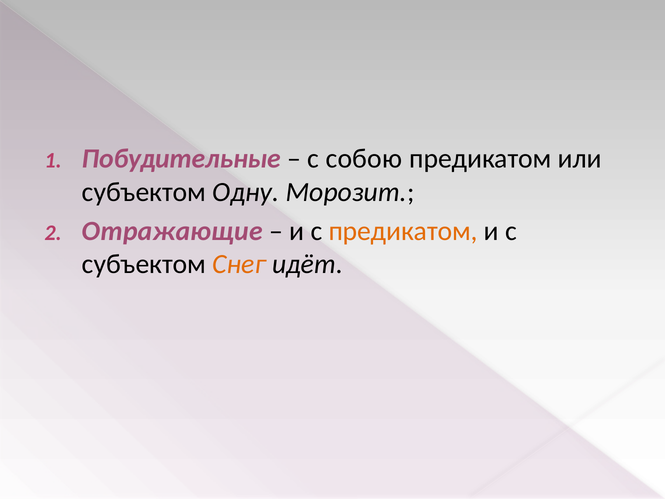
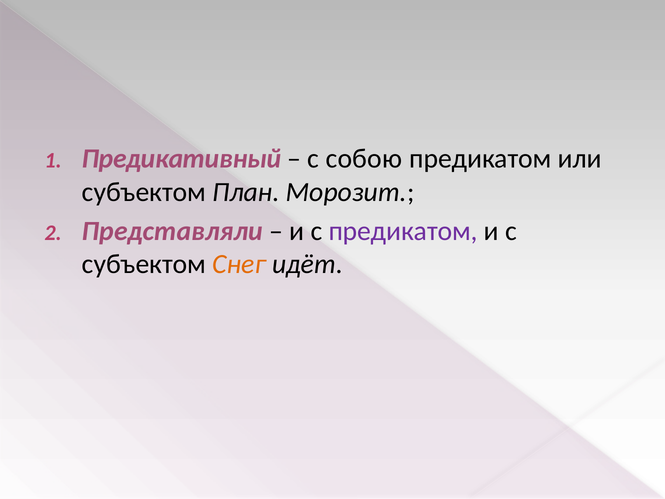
Побудительные: Побудительные -> Предикативный (181, 159)
Одну: Одну -> План (246, 192)
Отражающие: Отражающие -> Представляли (172, 231)
предикатом colour: orange -> purple (403, 231)
